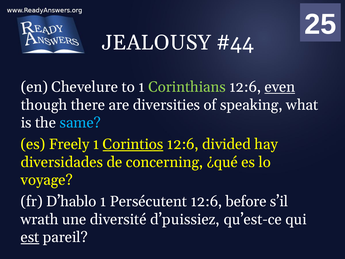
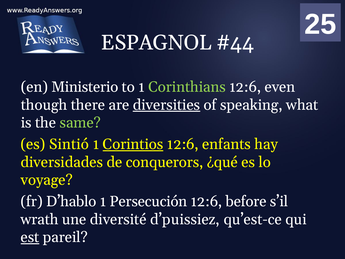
JEALOUSY: JEALOUSY -> ESPAGNOL (156, 43)
Chevelure: Chevelure -> Ministerio (85, 87)
even underline: present -> none (280, 87)
diversities underline: none -> present (167, 105)
same colour: light blue -> light green (80, 123)
Freely: Freely -> Sintió (69, 144)
divided: divided -> enfants (227, 144)
concerning: concerning -> conquerors (165, 162)
Persécutent: Persécutent -> Persecución (148, 201)
